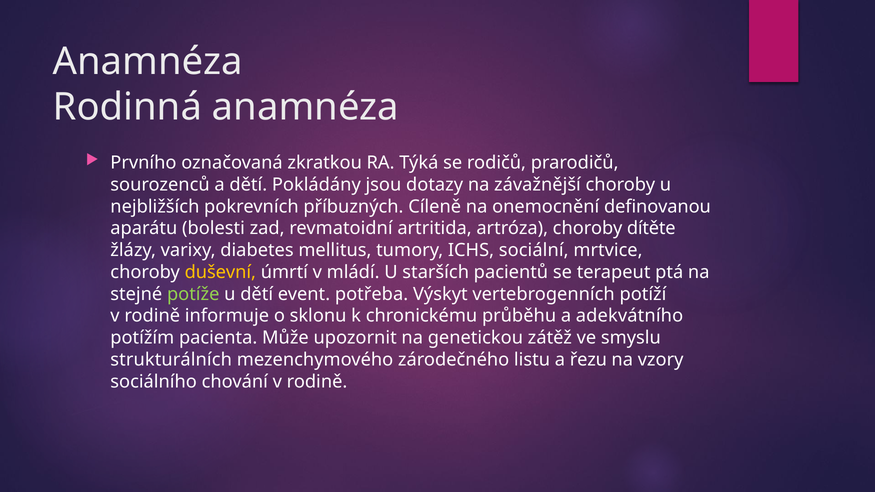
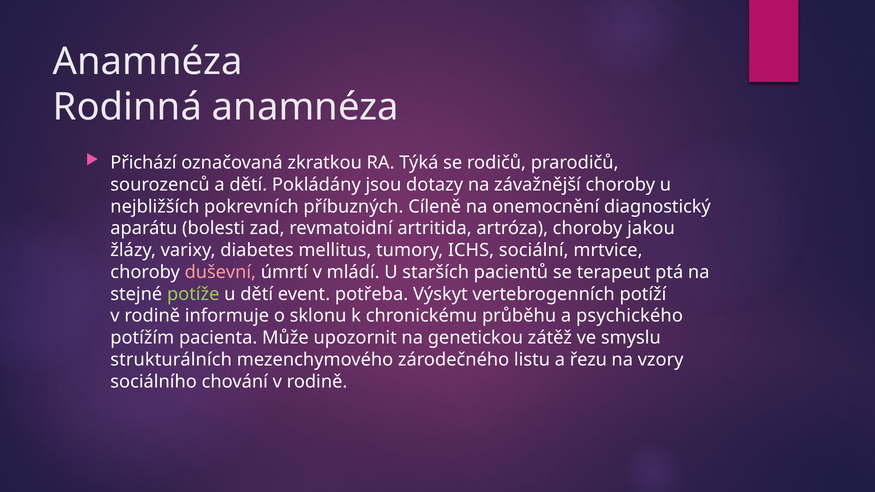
Prvního: Prvního -> Přichází (143, 163)
definovanou: definovanou -> diagnostický (657, 207)
dítěte: dítěte -> jakou (651, 228)
duševní colour: yellow -> pink (220, 272)
adekvátního: adekvátního -> psychického (630, 316)
